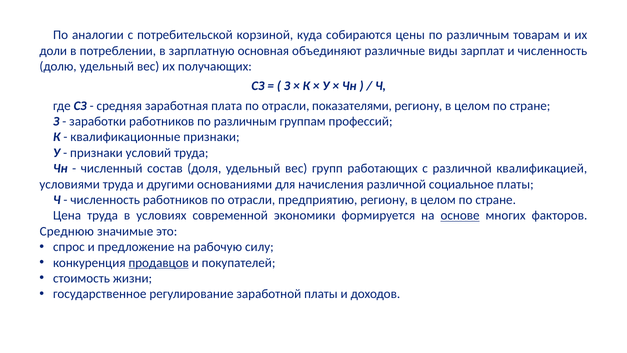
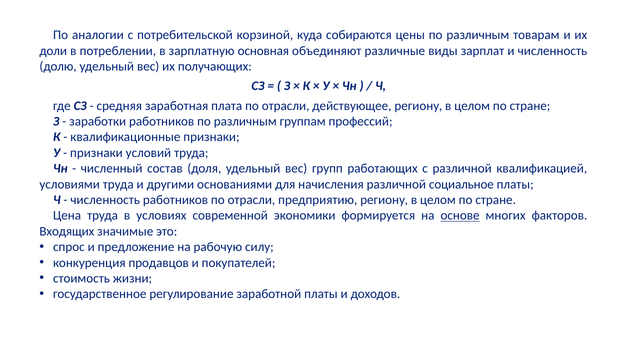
показателями: показателями -> действующее (352, 106)
Среднюю: Среднюю -> Входящих (67, 231)
продавцов underline: present -> none (159, 262)
